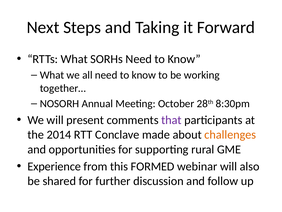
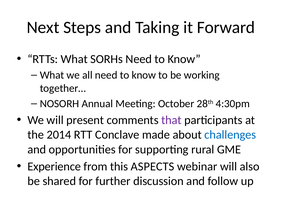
8:30pm: 8:30pm -> 4:30pm (233, 103)
challenges colour: orange -> blue (230, 134)
FORMED: FORMED -> ASPECTS (153, 166)
